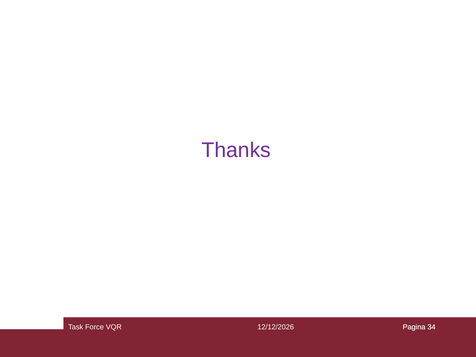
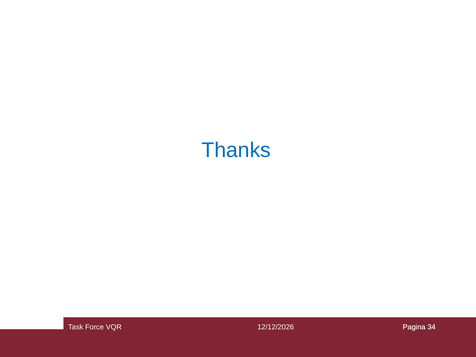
Thanks colour: purple -> blue (236, 150)
